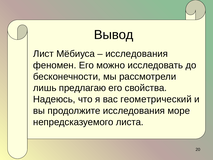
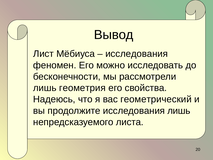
предлагаю: предлагаю -> геометрия (82, 88)
исследования море: море -> лишь (179, 111)
